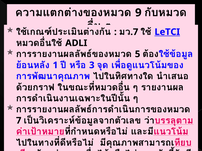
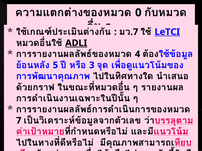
9: 9 -> 0 (138, 13)
ADLI underline: none -> present (76, 43)
5: 5 -> 4 (138, 54)
1: 1 -> 5 (55, 65)
